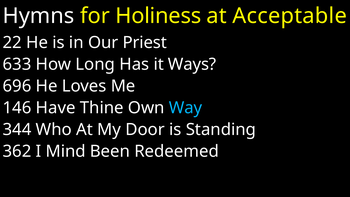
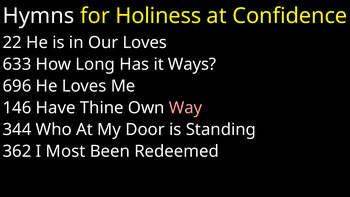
Acceptable: Acceptable -> Confidence (290, 16)
Our Priest: Priest -> Loves (145, 43)
Way colour: light blue -> pink (186, 108)
Mind: Mind -> Most (66, 151)
